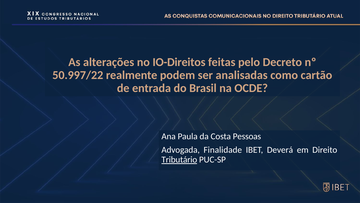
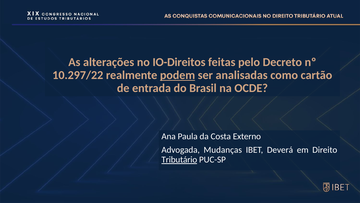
50.997/22: 50.997/22 -> 10.297/22 (78, 75)
podem underline: none -> present (178, 75)
Pessoas: Pessoas -> Externo (247, 136)
Finalidade: Finalidade -> Mudanças (223, 150)
